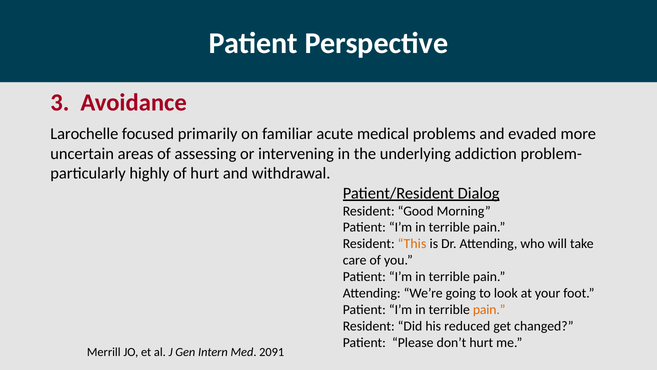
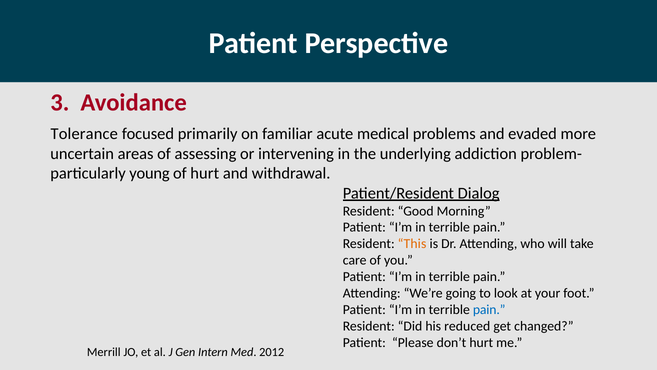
Larochelle: Larochelle -> Tolerance (84, 134)
highly: highly -> young (149, 173)
pain colour: orange -> blue (489, 309)
2091: 2091 -> 2012 (272, 352)
